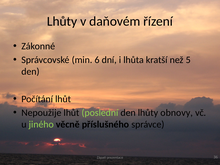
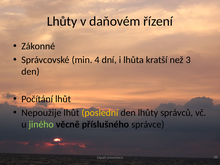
6: 6 -> 4 (97, 60)
5: 5 -> 3 (188, 60)
poslední colour: light green -> yellow (100, 113)
obnovy: obnovy -> správců (177, 113)
